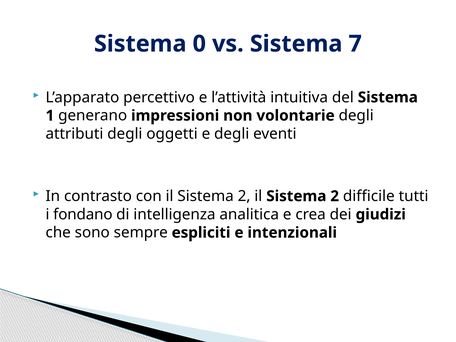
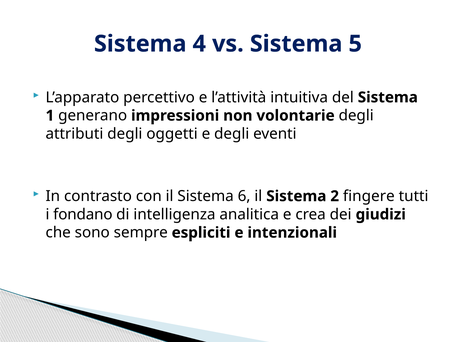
0: 0 -> 4 (199, 44)
7: 7 -> 5 (355, 44)
con il Sistema 2: 2 -> 6 (244, 196)
difficile: difficile -> fingere (369, 196)
